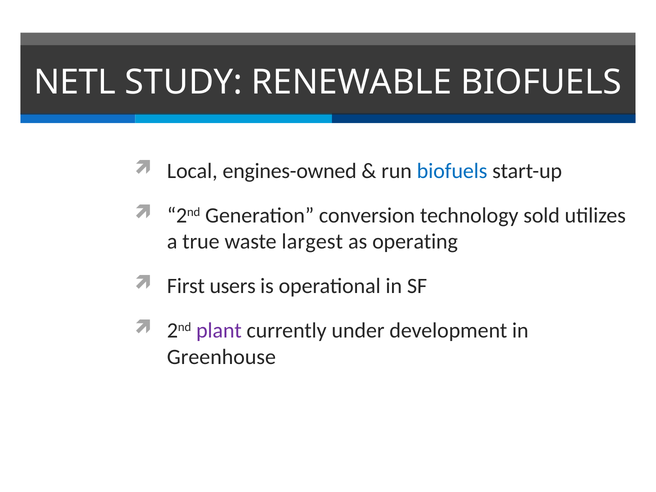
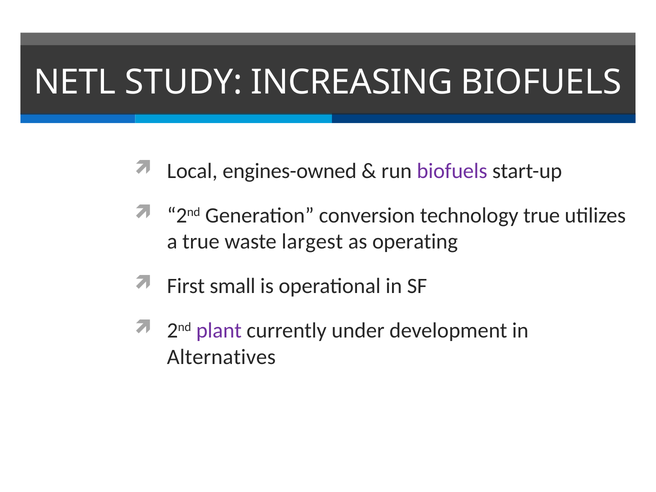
RENEWABLE: RENEWABLE -> INCREASING (352, 82)
biofuels colour: blue -> purple (452, 171)
technology sold: sold -> true (542, 215)
users: users -> small (233, 286)
Greenhouse: Greenhouse -> Alternatives (221, 357)
